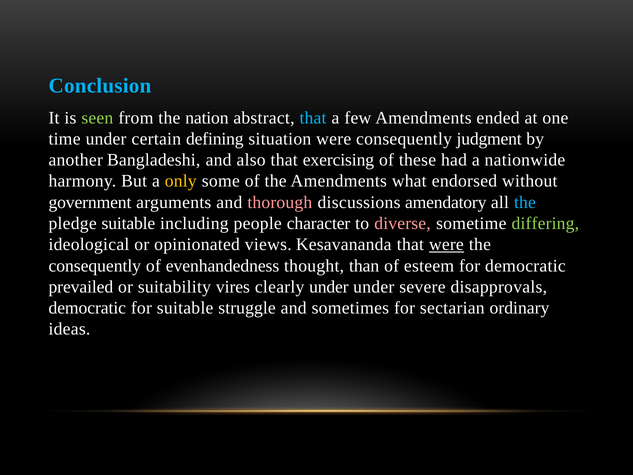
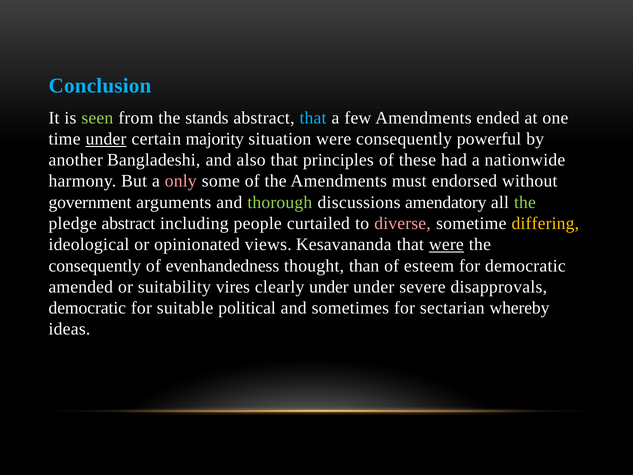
nation: nation -> stands (207, 118)
under underline: none -> present (106, 139)
defining: defining -> majority (215, 139)
judgment: judgment -> powerful (489, 139)
exercising: exercising -> principles (338, 160)
only colour: yellow -> pink (181, 181)
what: what -> must (409, 181)
thorough colour: pink -> light green (280, 202)
the colour: light blue -> light green (525, 202)
pledge suitable: suitable -> abstract (128, 223)
character: character -> curtailed (318, 223)
differing colour: light green -> yellow (545, 223)
prevailed: prevailed -> amended (81, 287)
struggle: struggle -> political (247, 308)
ordinary: ordinary -> whereby (520, 308)
